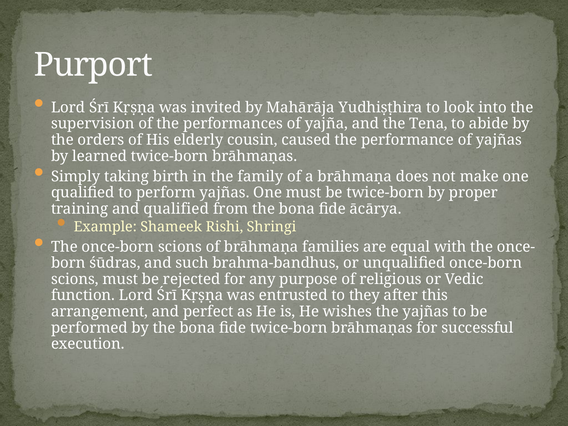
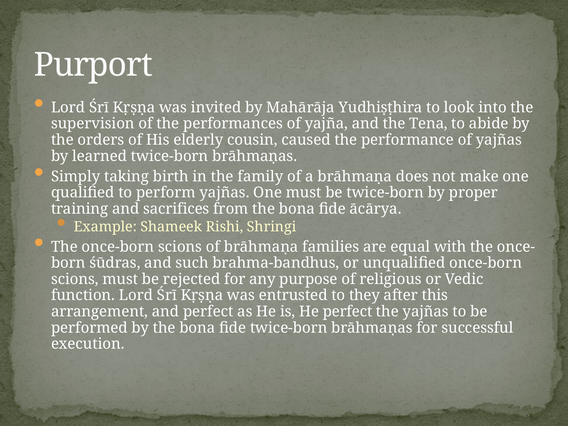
and qualified: qualified -> sacrifices (176, 209)
He wishes: wishes -> perfect (348, 312)
